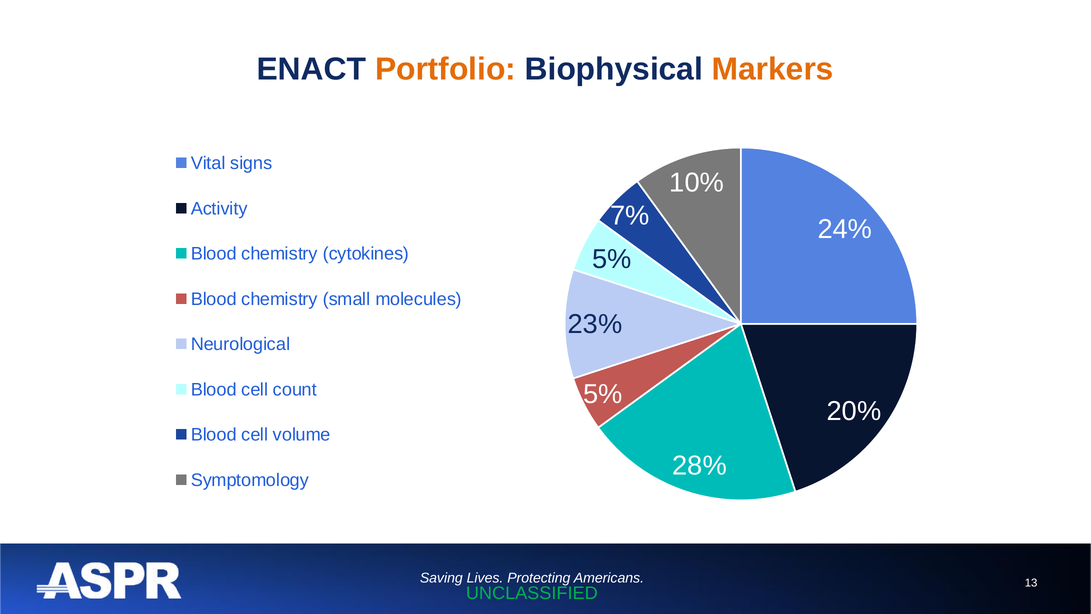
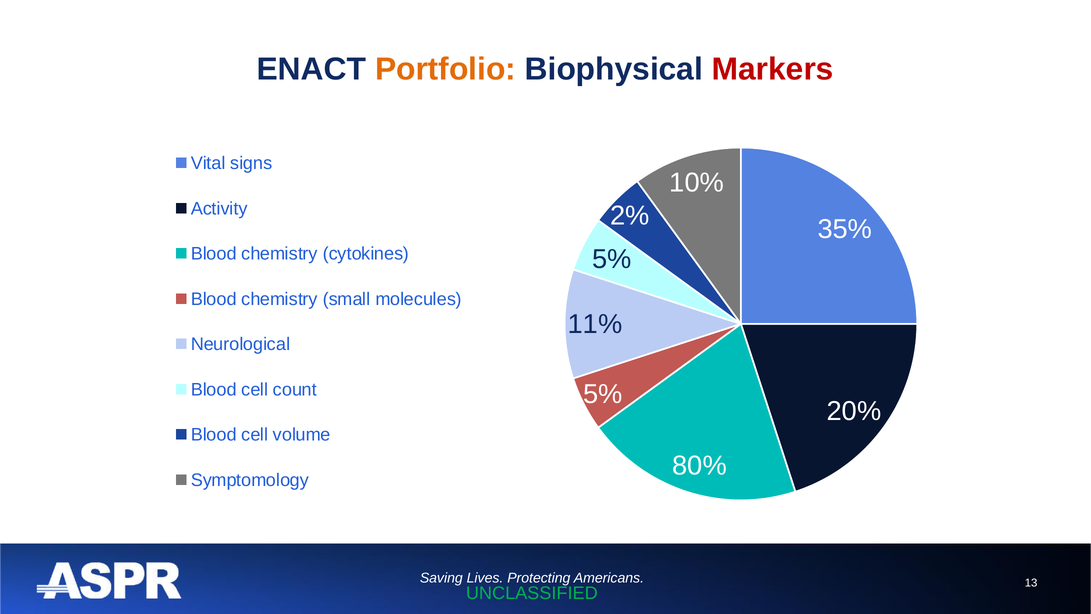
Markers colour: orange -> red (773, 69)
7%: 7% -> 2% (630, 216)
24%: 24% -> 35% (845, 229)
23%: 23% -> 11% (595, 324)
28%: 28% -> 80% (699, 465)
